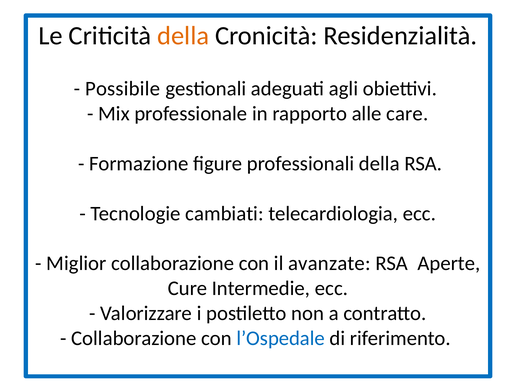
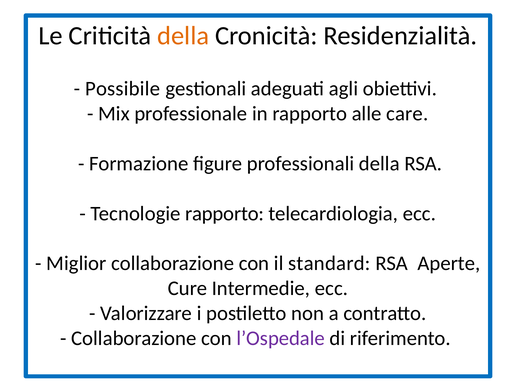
Tecnologie cambiati: cambiati -> rapporto (225, 213)
avanzate: avanzate -> standard (329, 263)
l’Ospedale colour: blue -> purple (281, 338)
